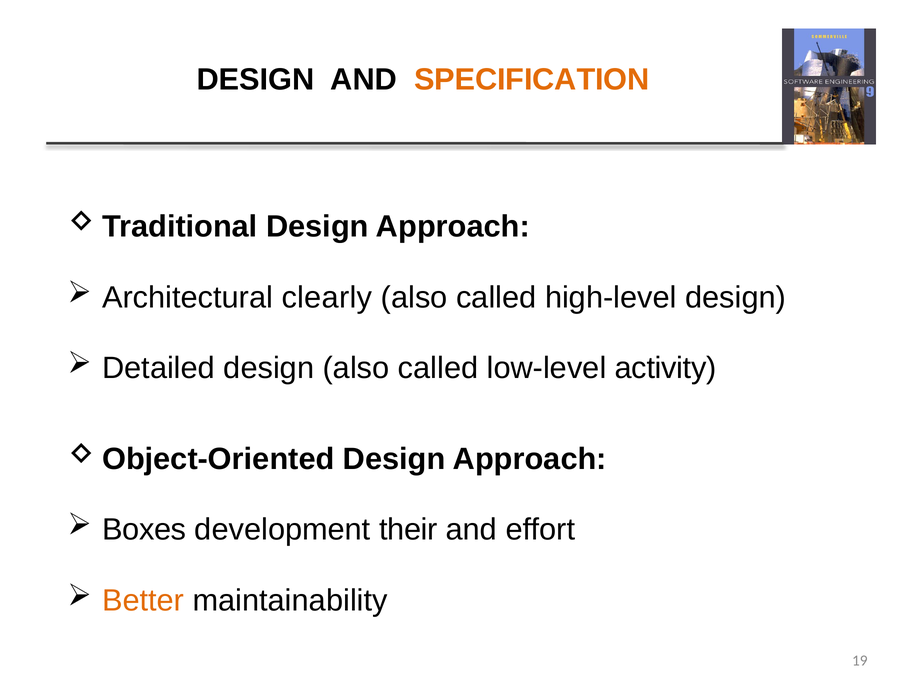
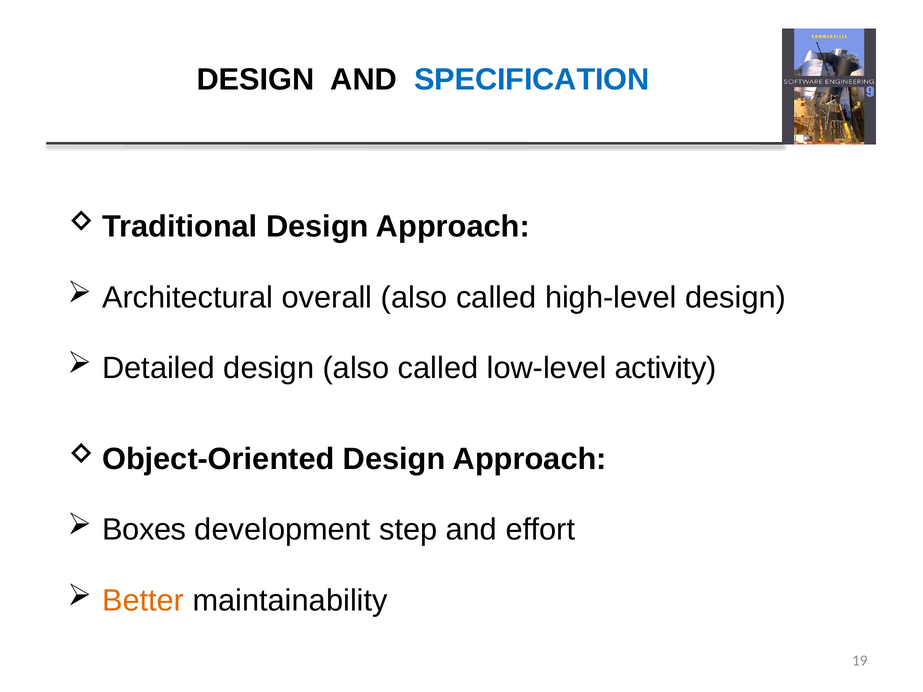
SPECIFICATION colour: orange -> blue (532, 80)
clearly: clearly -> overall (327, 297)
their: their -> step (408, 530)
